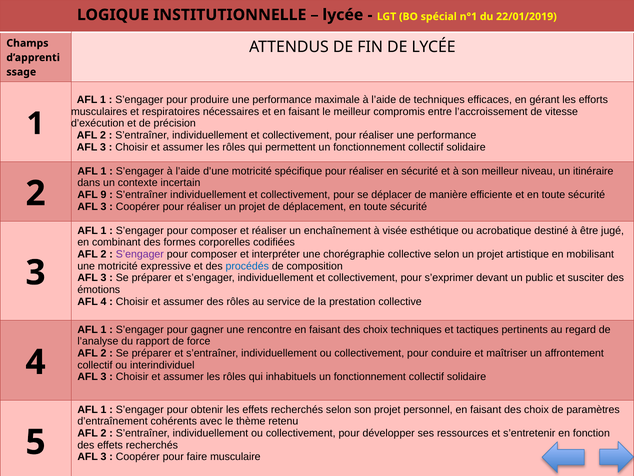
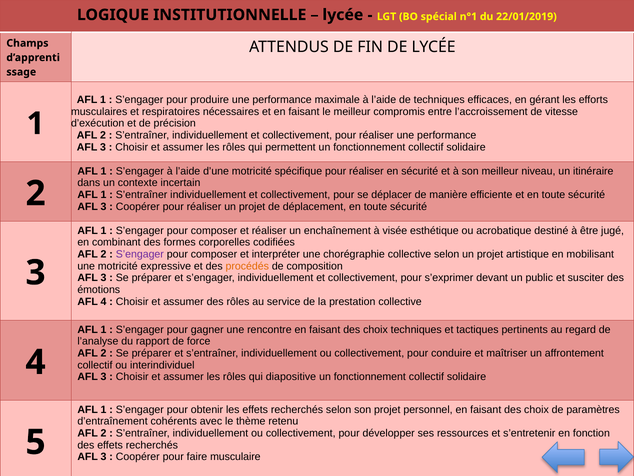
9: 9 -> 1 (104, 195)
procédés colour: blue -> orange (247, 266)
inhabituels: inhabituels -> diapositive (291, 377)
